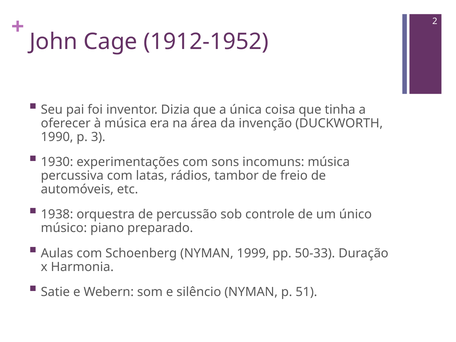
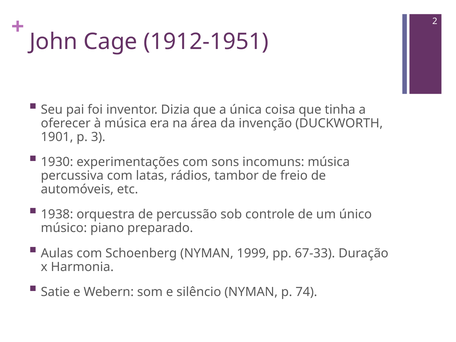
1912-1952: 1912-1952 -> 1912-1951 (206, 42)
1990: 1990 -> 1901 (57, 137)
50-33: 50-33 -> 67-33 (315, 253)
51: 51 -> 74 (306, 292)
